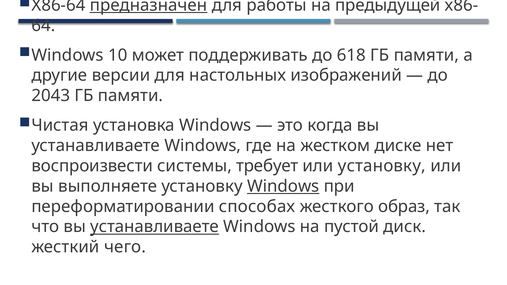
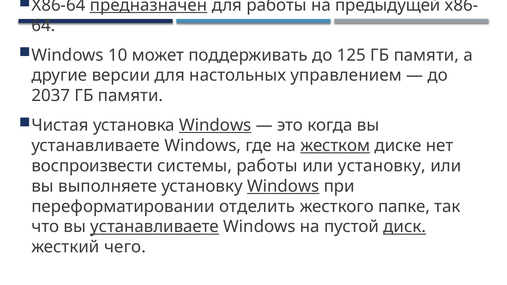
618: 618 -> 125 (351, 55)
изображений: изображений -> управлением (346, 75)
2043: 2043 -> 2037 (51, 96)
Windows underline: none -> present (215, 125)
жестком underline: none -> present (335, 146)
системы требует: требует -> работы (267, 166)
способах: способах -> отделить (257, 207)
образ: образ -> папке (404, 207)
диск underline: none -> present (405, 227)
